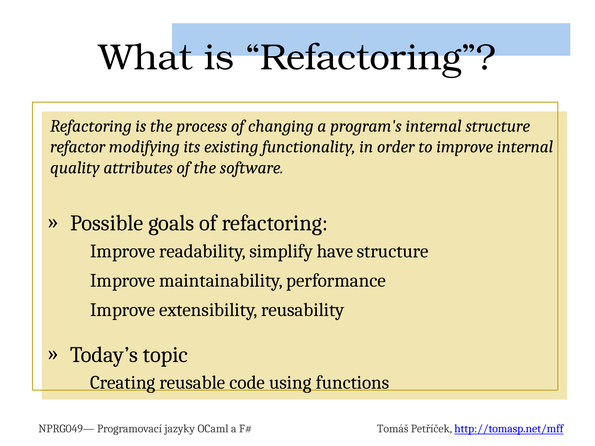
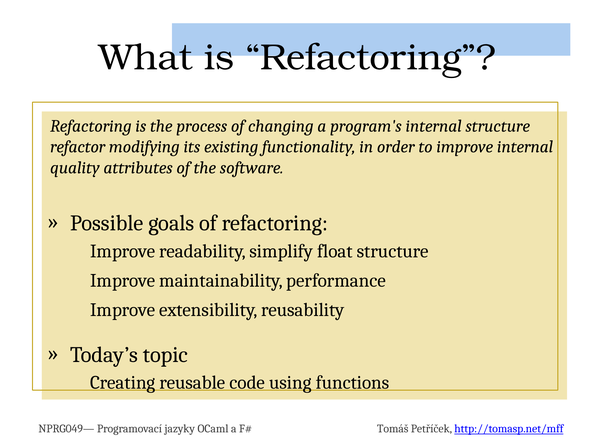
have: have -> float (335, 251)
